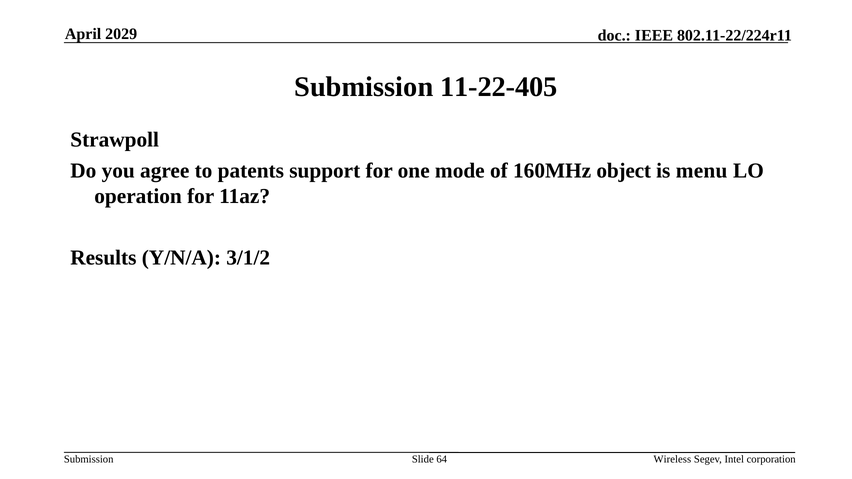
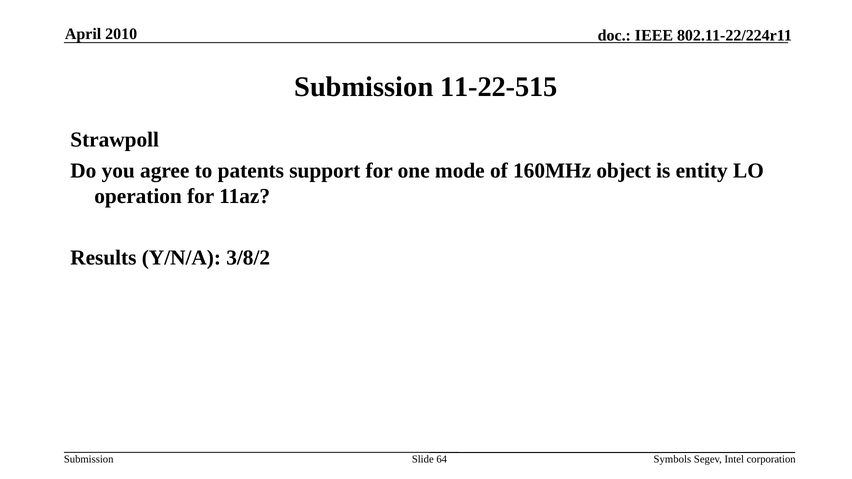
2029: 2029 -> 2010 (121, 34)
11-22-405: 11-22-405 -> 11-22-515 (499, 87)
menu: menu -> entity (702, 171)
3/1/2: 3/1/2 -> 3/8/2 (248, 258)
Wireless: Wireless -> Symbols (672, 460)
